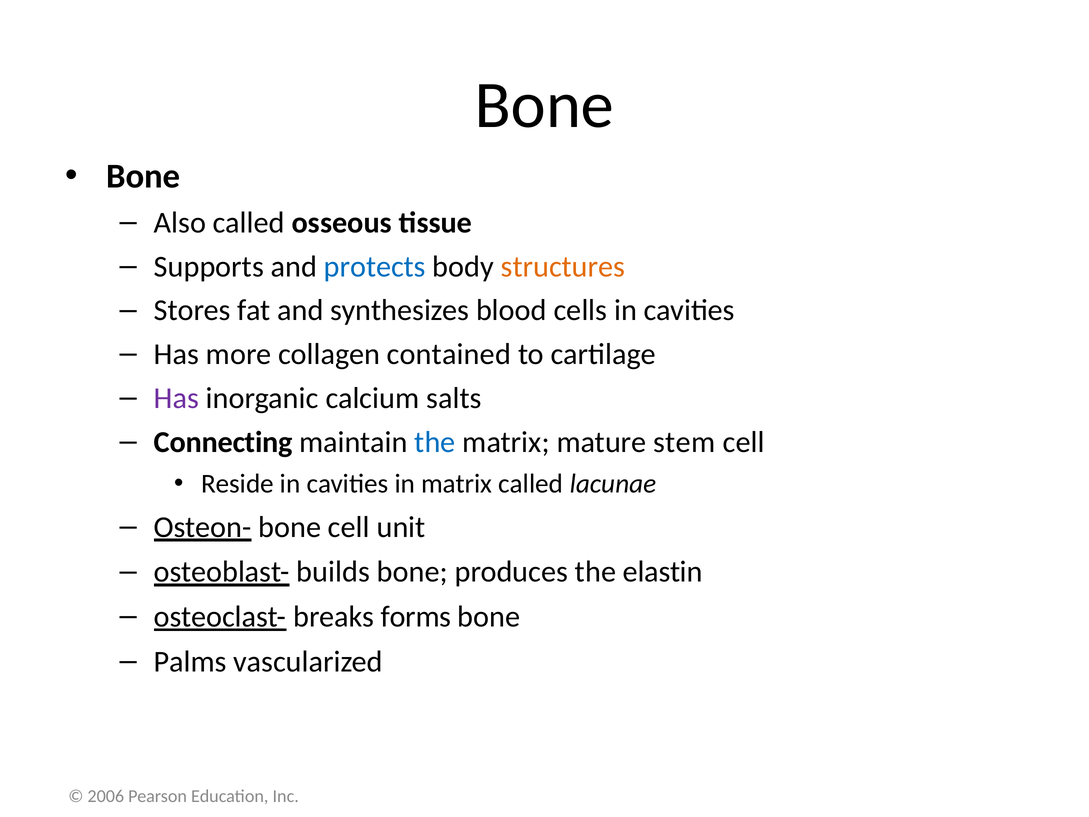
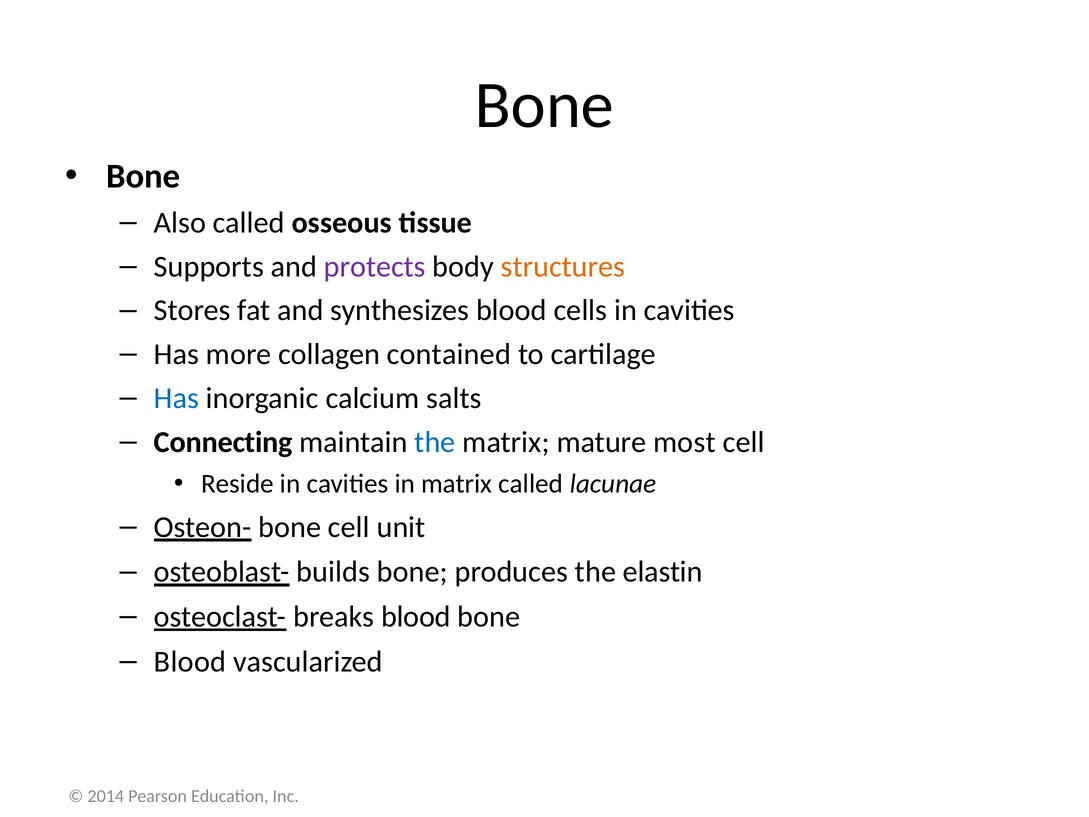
protects colour: blue -> purple (375, 266)
Has colour: purple -> blue (176, 398)
stem: stem -> most (684, 442)
breaks forms: forms -> blood (416, 617)
Palms: Palms -> Blood (190, 661)
2006: 2006 -> 2014 (106, 796)
